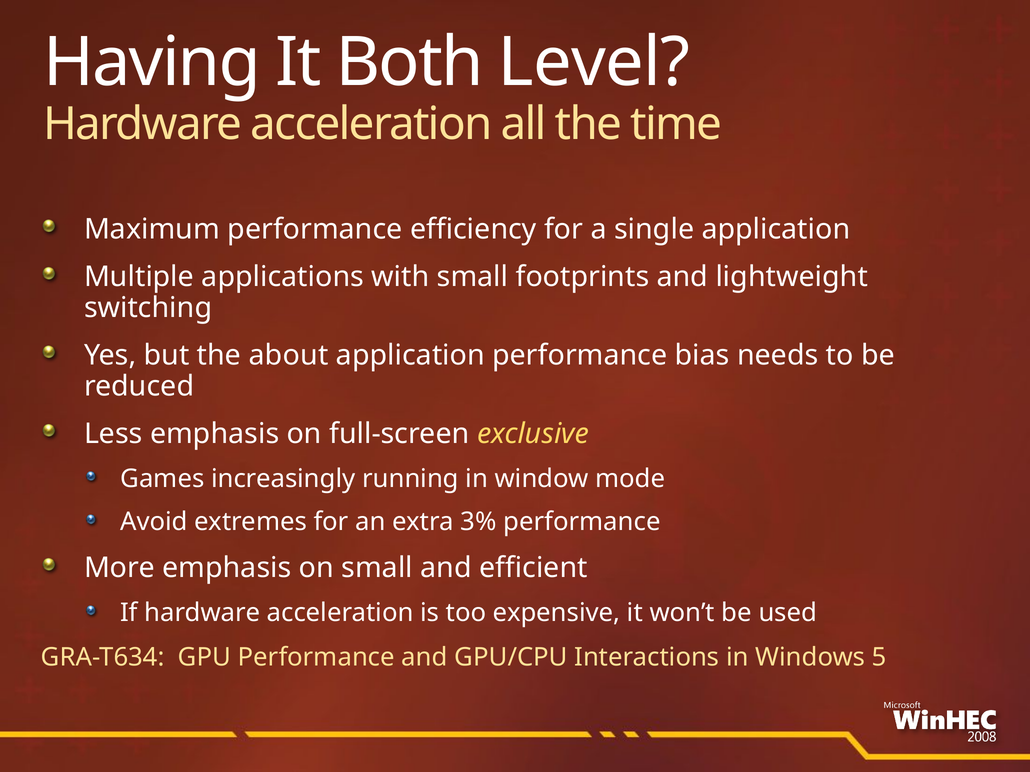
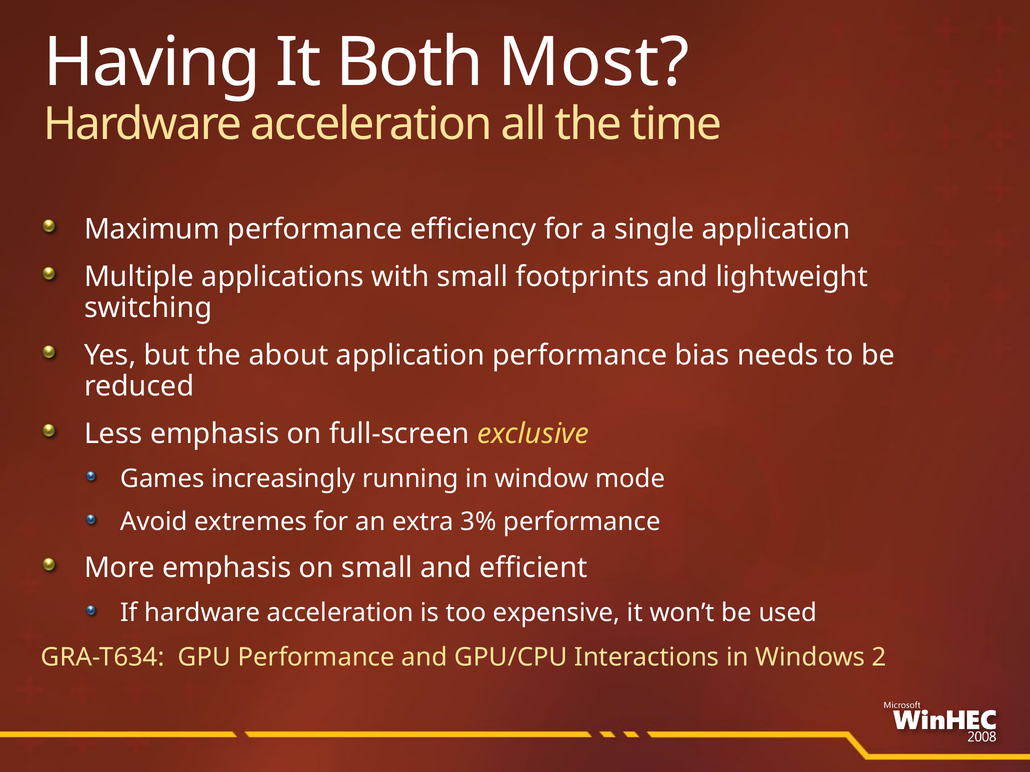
Level: Level -> Most (594, 62)
5: 5 -> 2 (879, 658)
